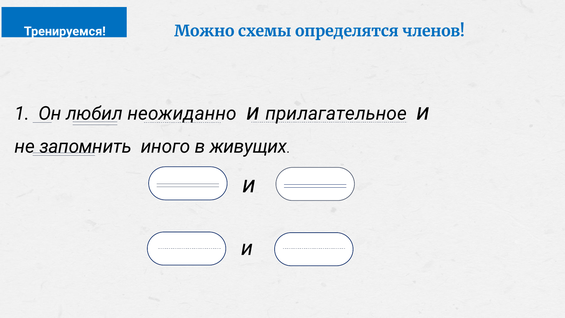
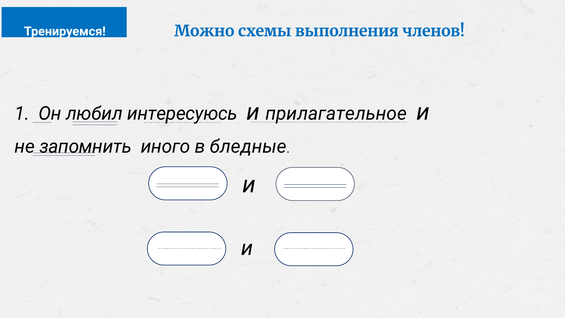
определятся: определятся -> выполнения (347, 31)
неожиданно: неожиданно -> интересуюсь (182, 114)
живущих: живущих -> бледные (248, 146)
